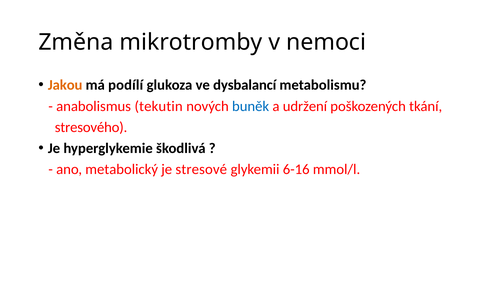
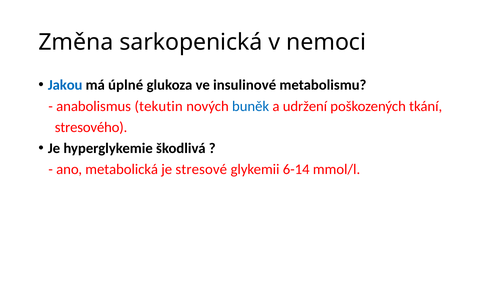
mikrotromby: mikrotromby -> sarkopenická (191, 42)
Jakou colour: orange -> blue (65, 85)
podílí: podílí -> úplné (126, 85)
dysbalancí: dysbalancí -> insulinové (245, 85)
metabolický: metabolický -> metabolická (122, 170)
6-16: 6-16 -> 6-14 (296, 170)
